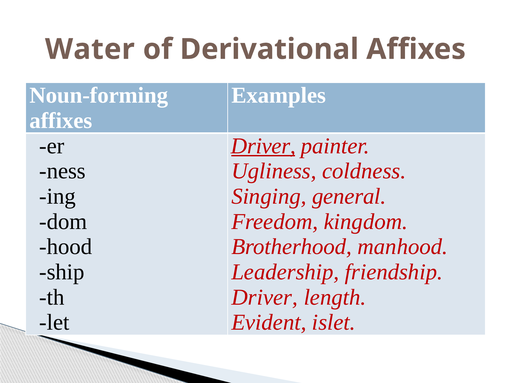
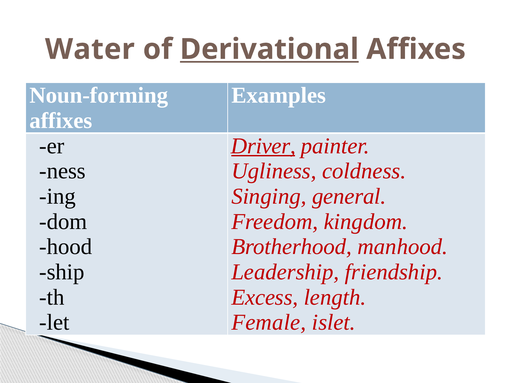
Derivational underline: none -> present (269, 49)
Driver: Driver -> Excess (265, 297)
Evident: Evident -> Female (269, 323)
